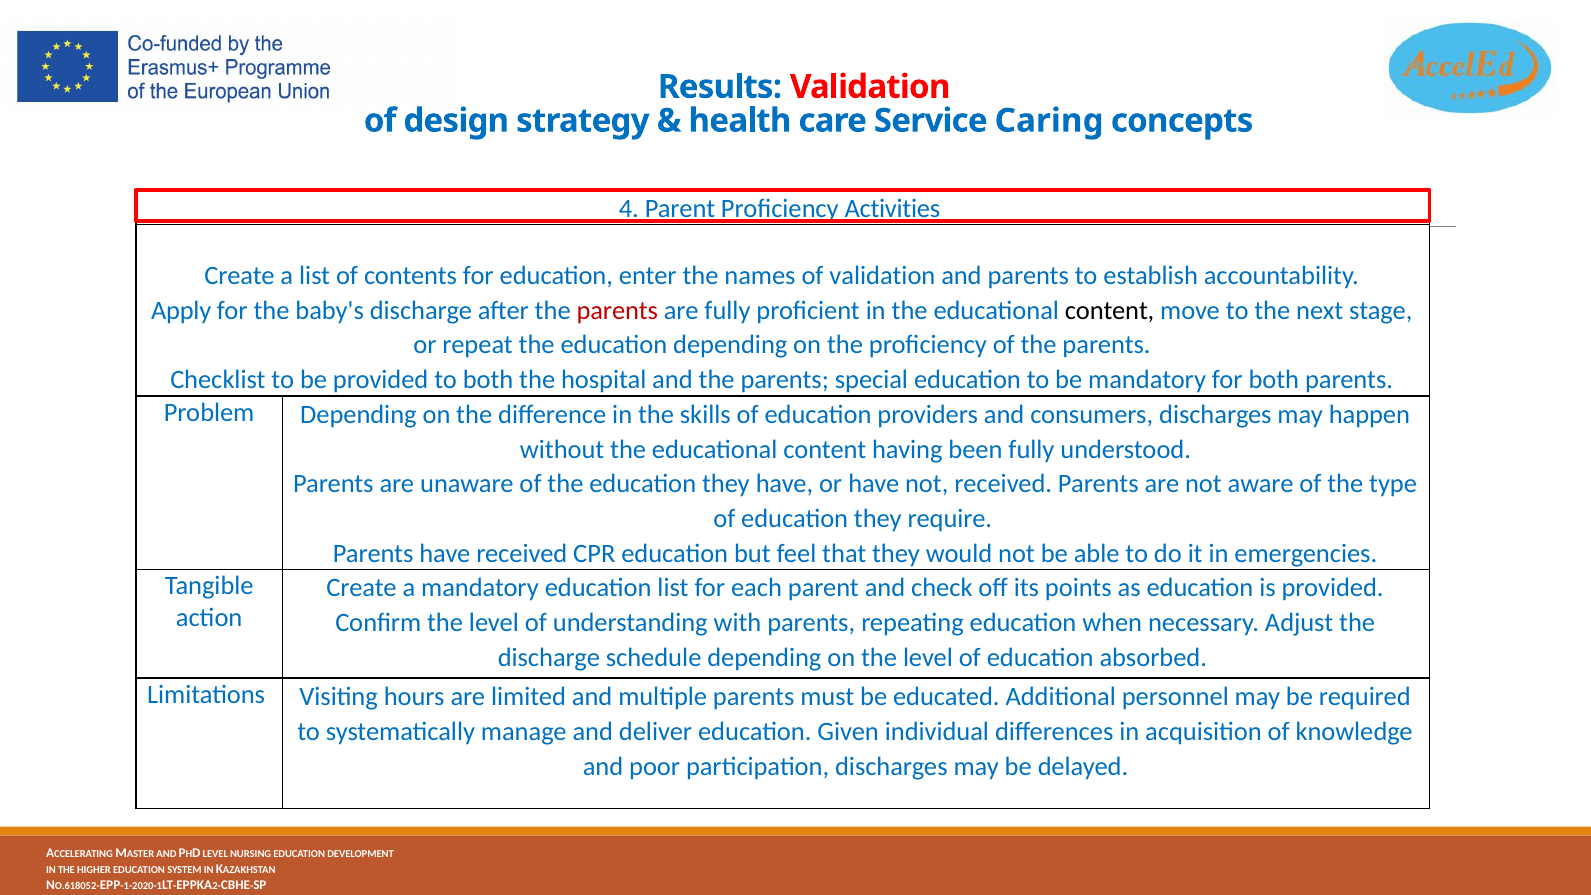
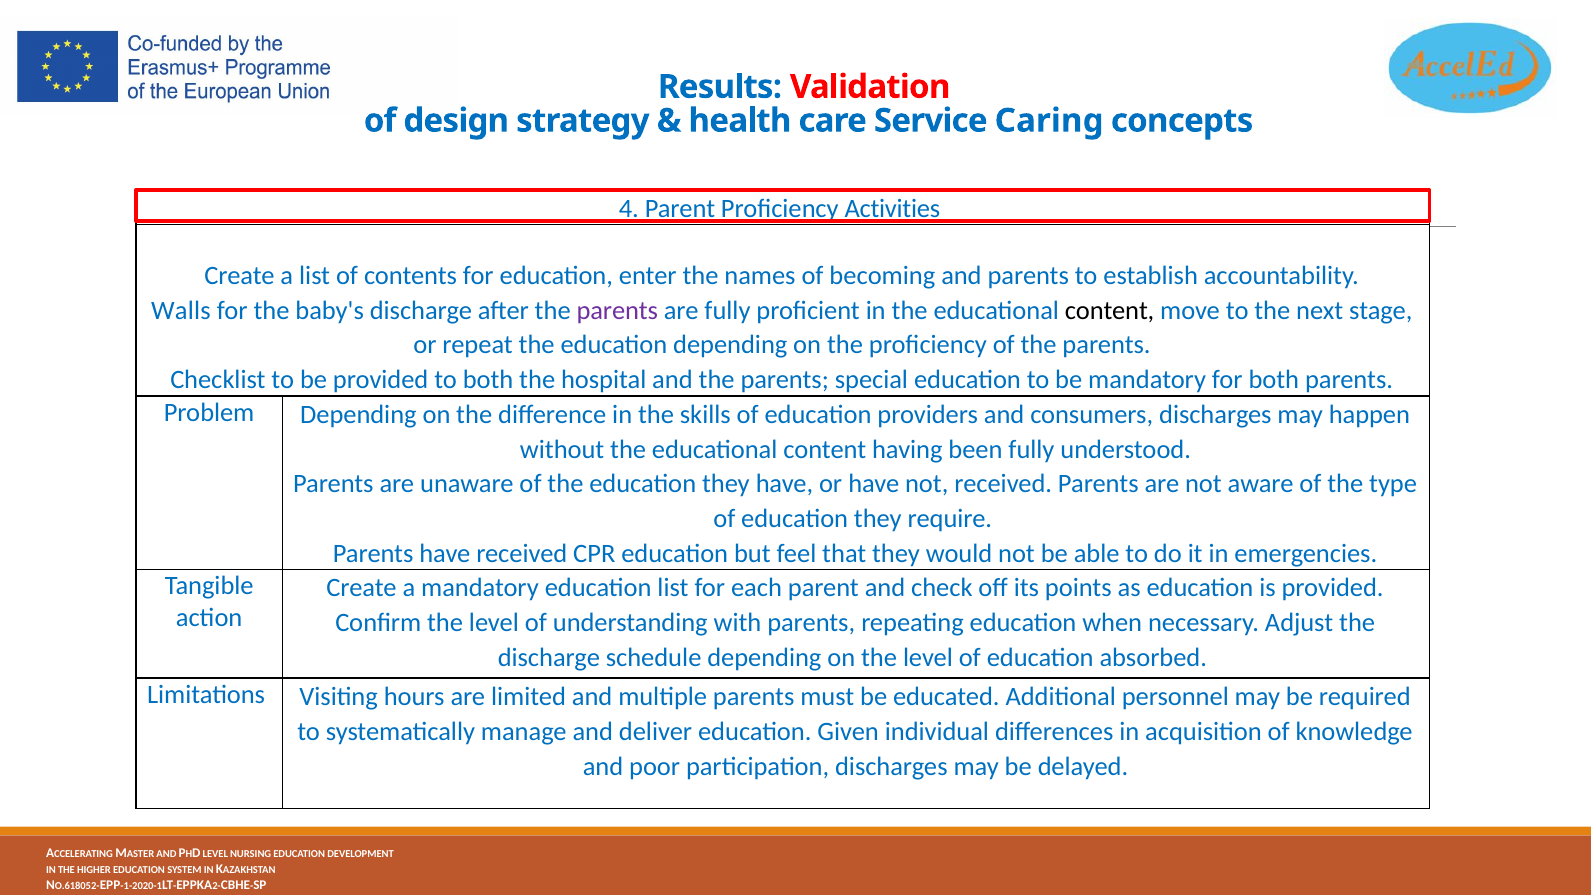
of validation: validation -> becoming (882, 276)
Apply: Apply -> Walls (181, 311)
parents colour: red -> purple (617, 311)
